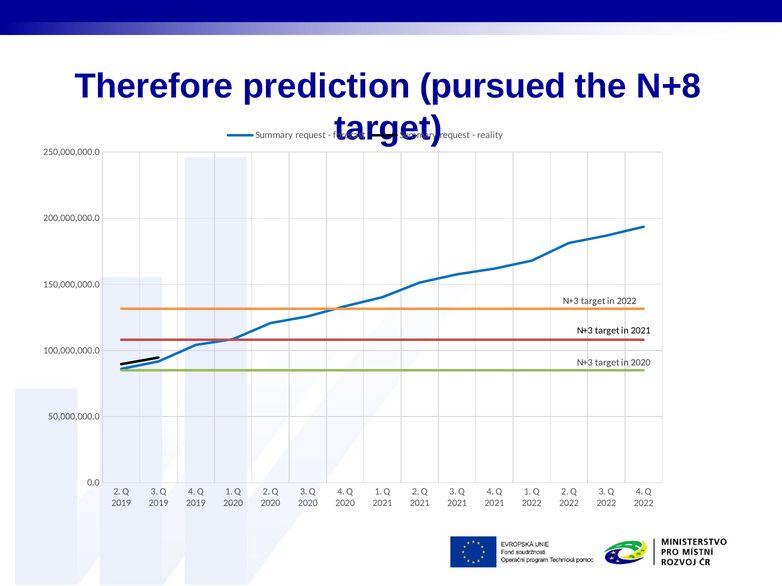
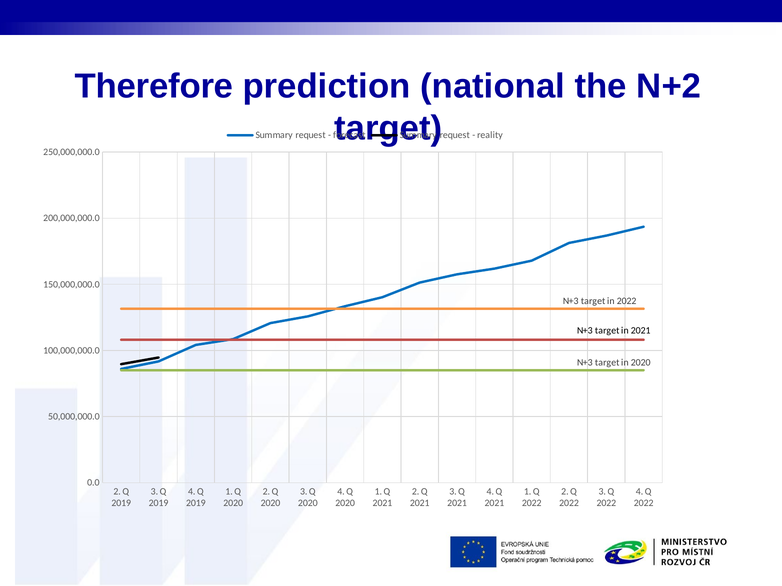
pursued: pursued -> national (493, 86)
N+8: N+8 -> N+2 (669, 86)
